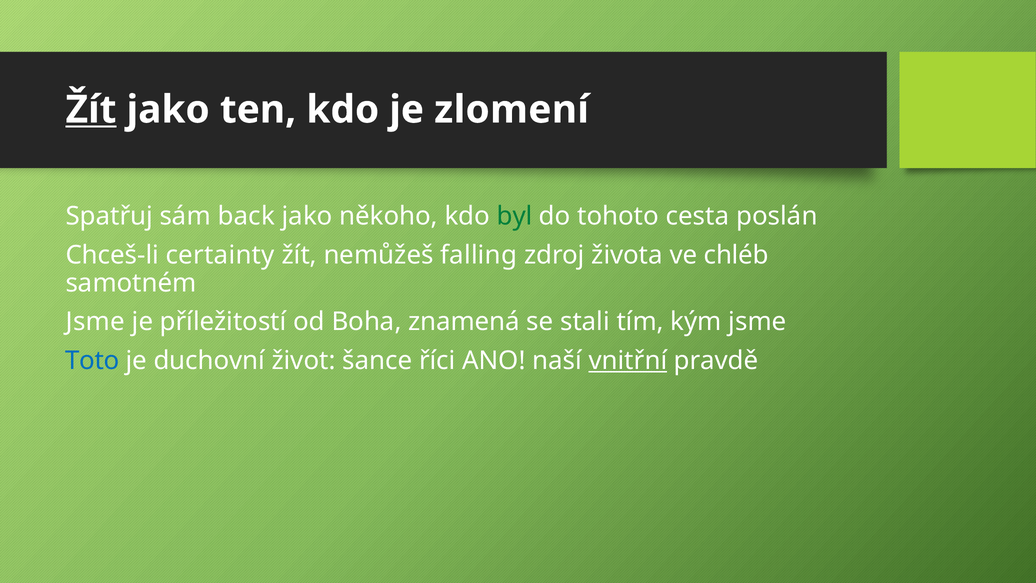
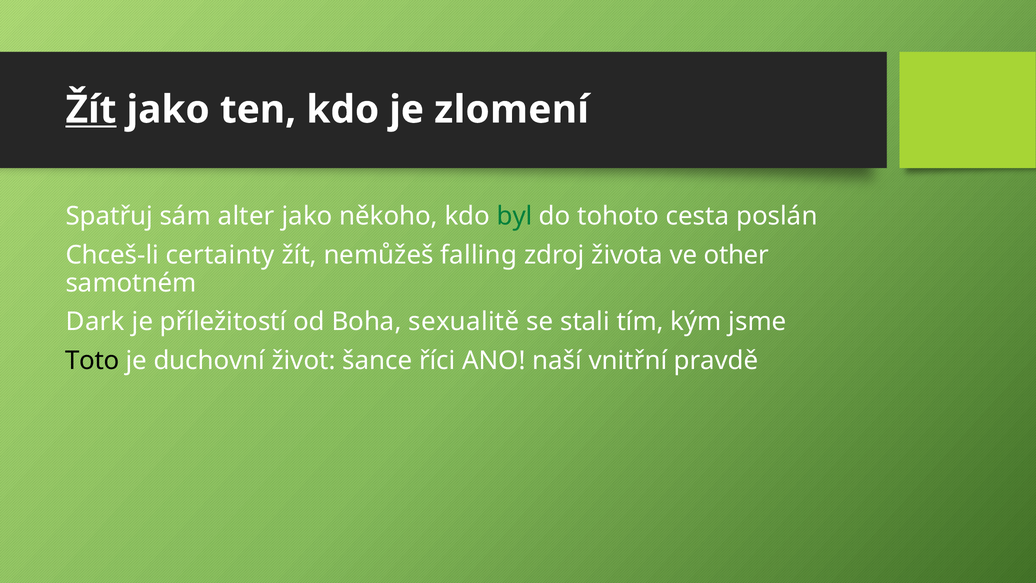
back: back -> alter (246, 216)
chléb: chléb -> other (736, 255)
Jsme: Jsme -> Dark (95, 322)
znamená: znamená -> sexualitě (464, 322)
Toto colour: blue -> black (92, 361)
vnitřní underline: present -> none (628, 361)
